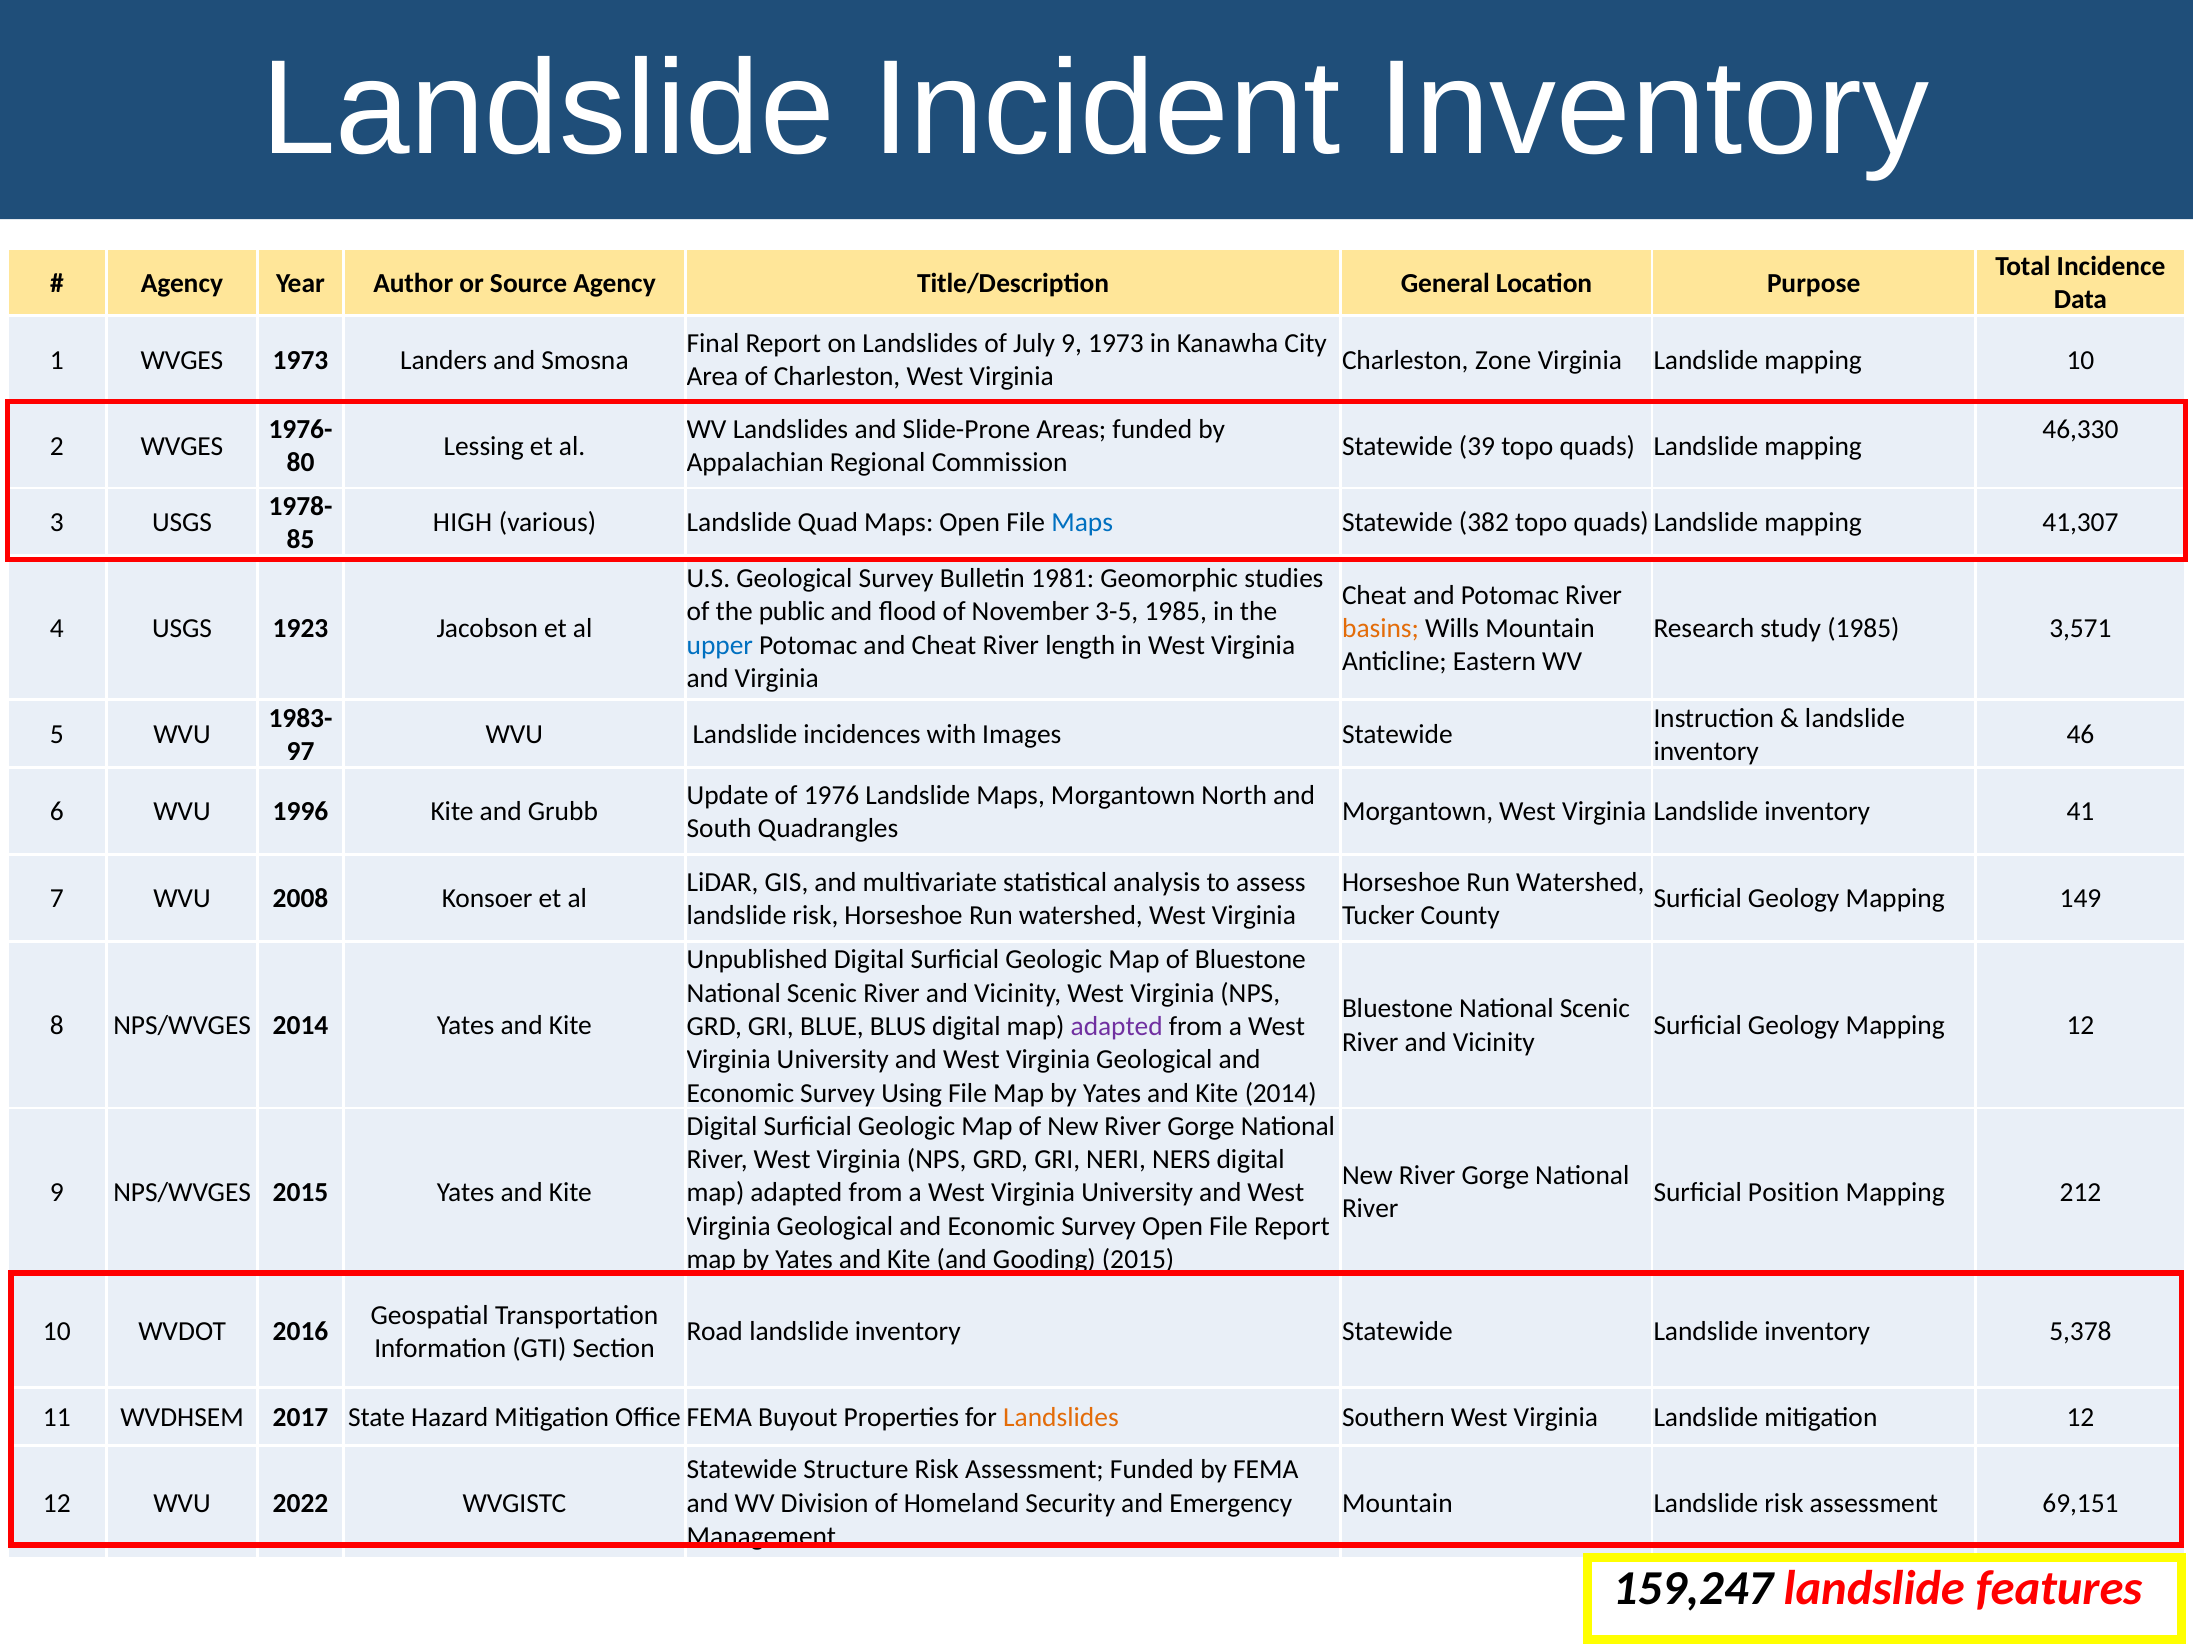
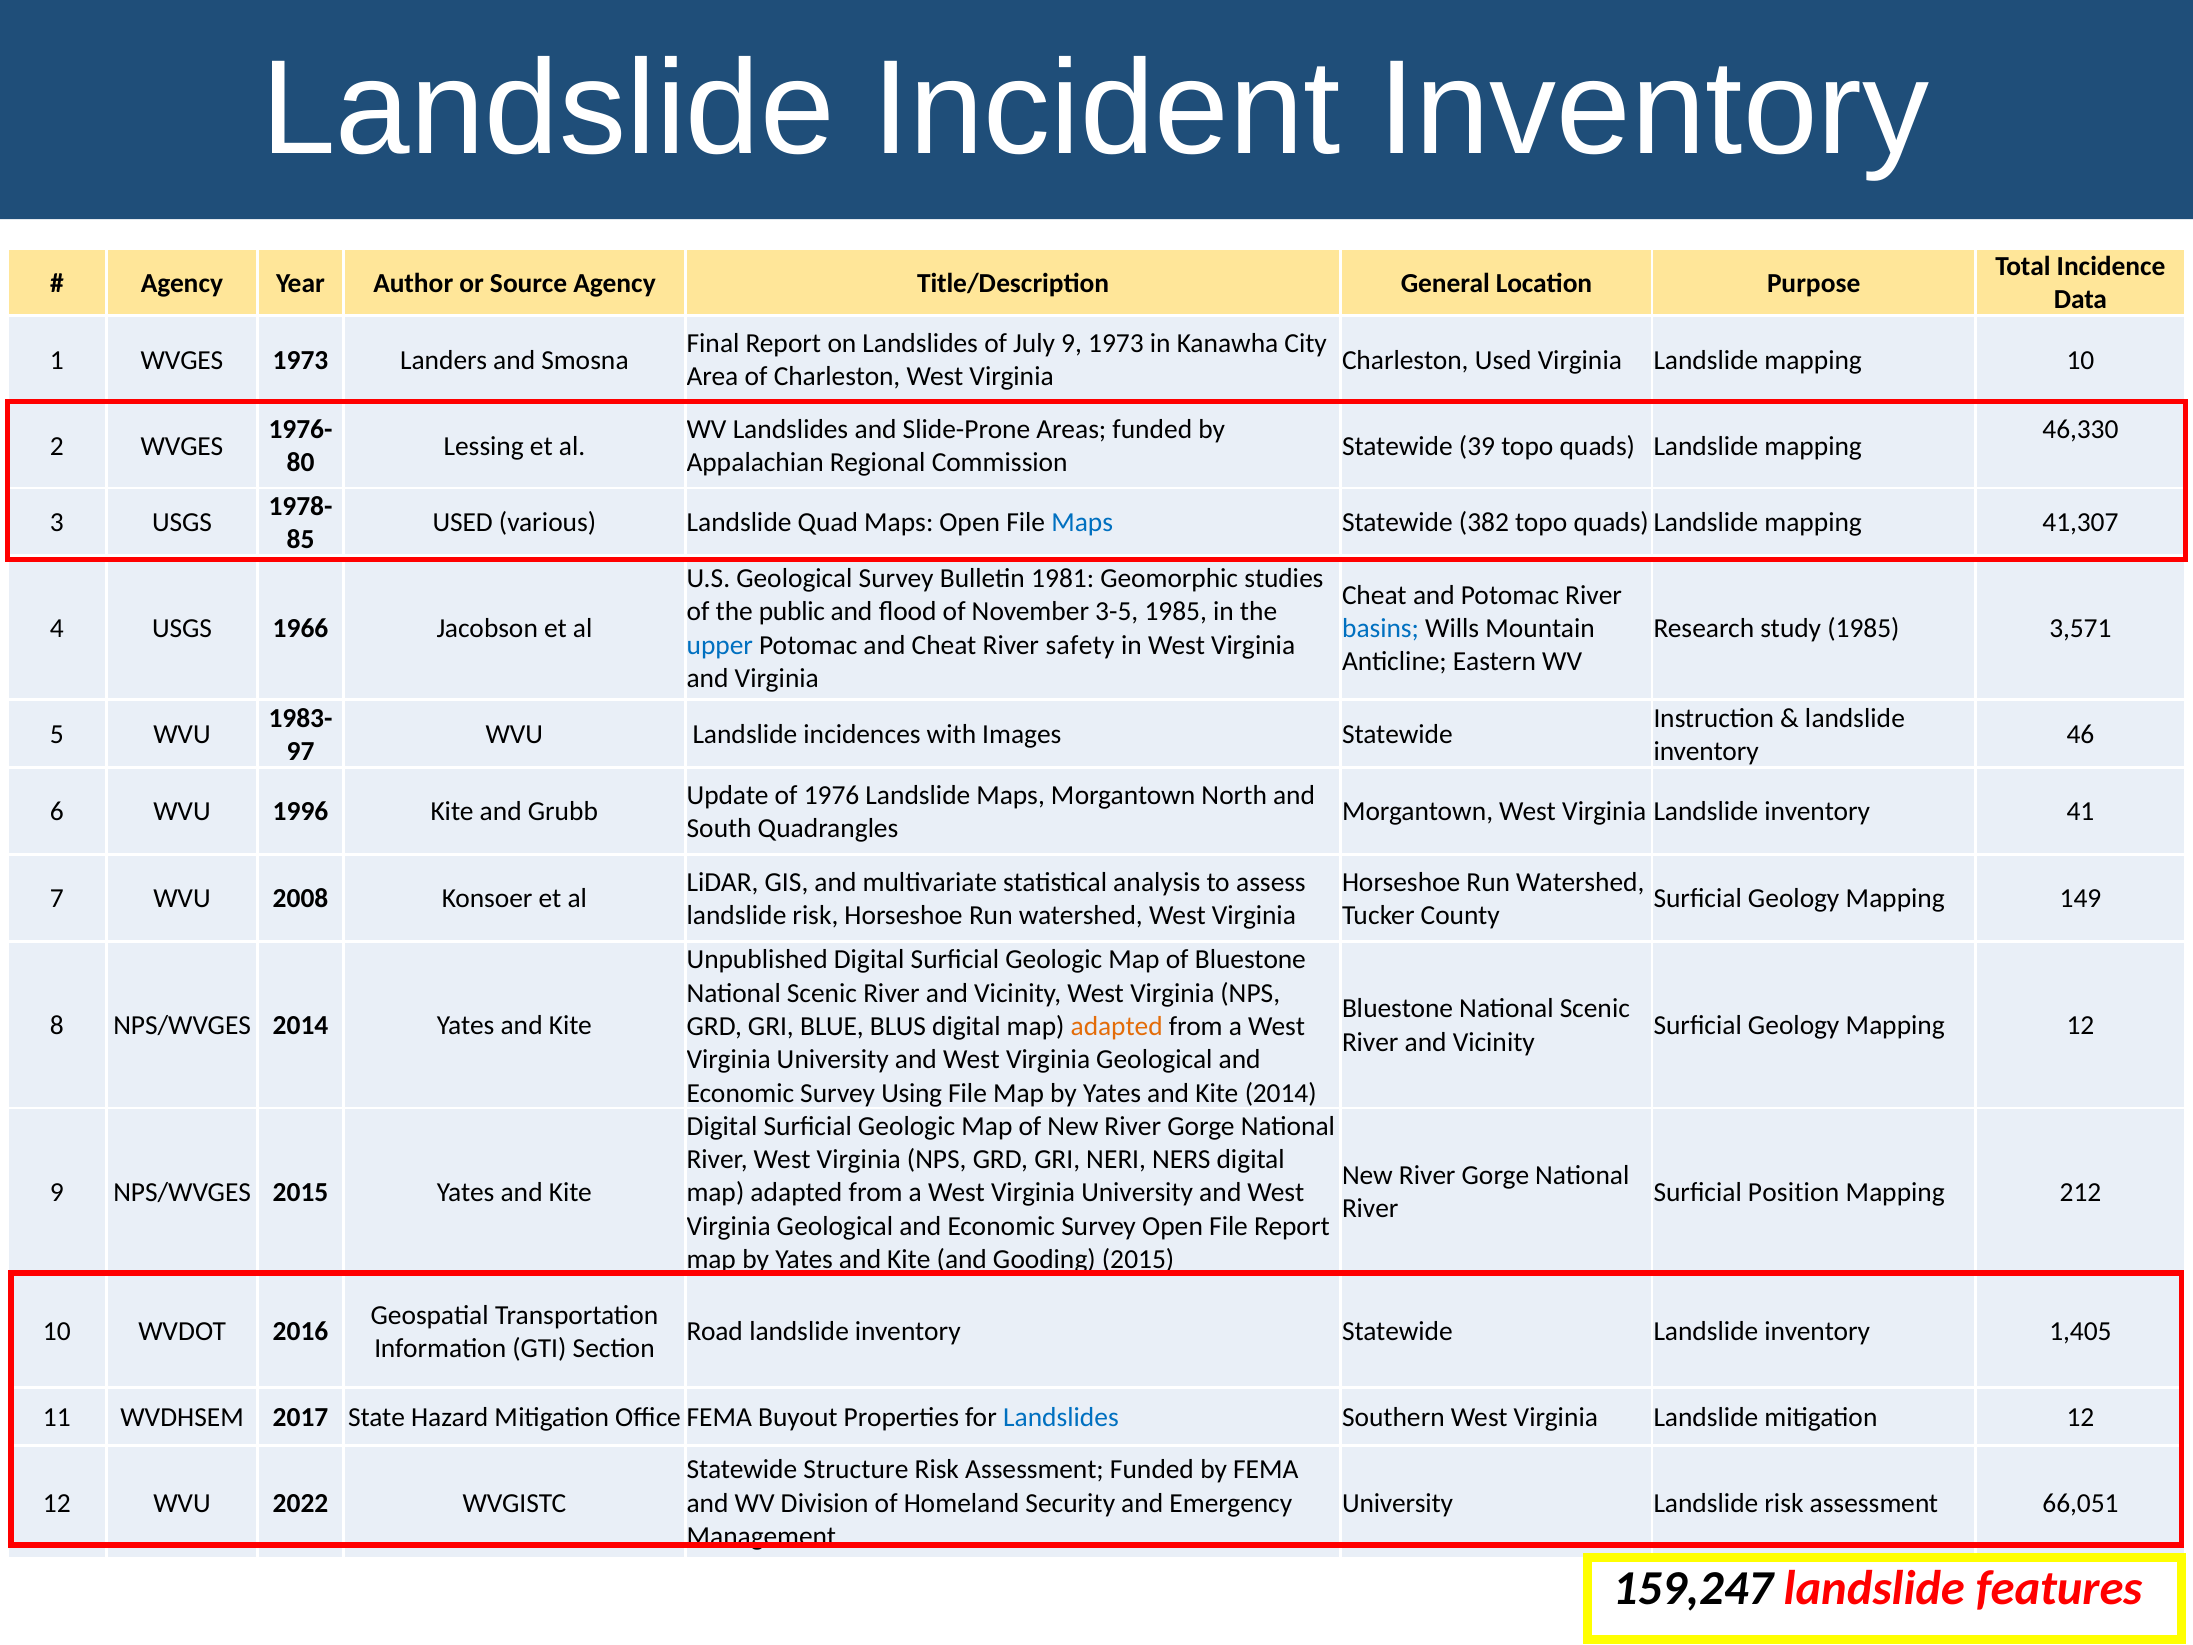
Charleston Zone: Zone -> Used (1503, 360)
HIGH: HIGH -> USED (463, 522)
1923: 1923 -> 1966 (301, 628)
basins colour: orange -> blue (1381, 628)
length: length -> safety (1080, 645)
adapted colour: purple -> orange (1117, 1026)
5,378: 5,378 -> 1,405 (2080, 1332)
Landslides colour: orange -> blue (1061, 1417)
Mountain: Mountain -> University (1398, 1503)
69,151: 69,151 -> 66,051 (2080, 1503)
